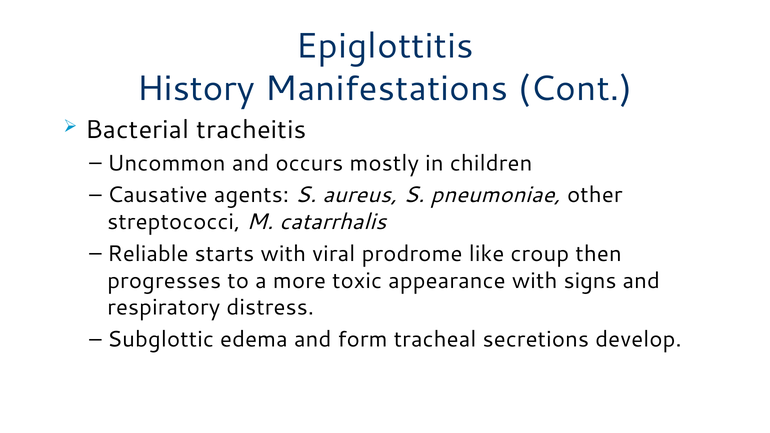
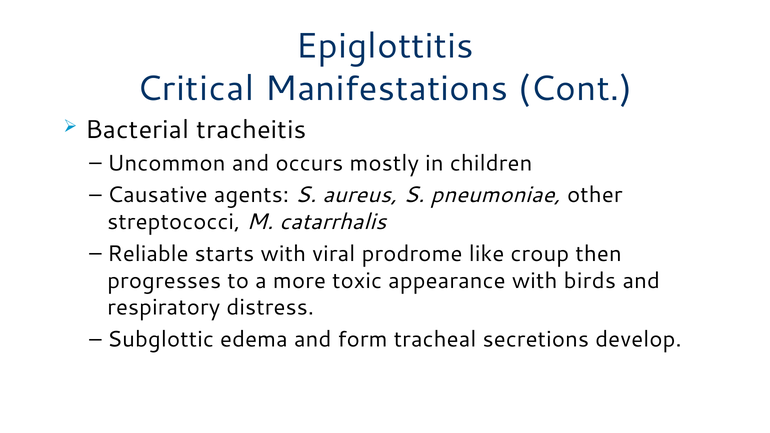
History: History -> Critical (196, 89)
signs: signs -> birds (590, 281)
